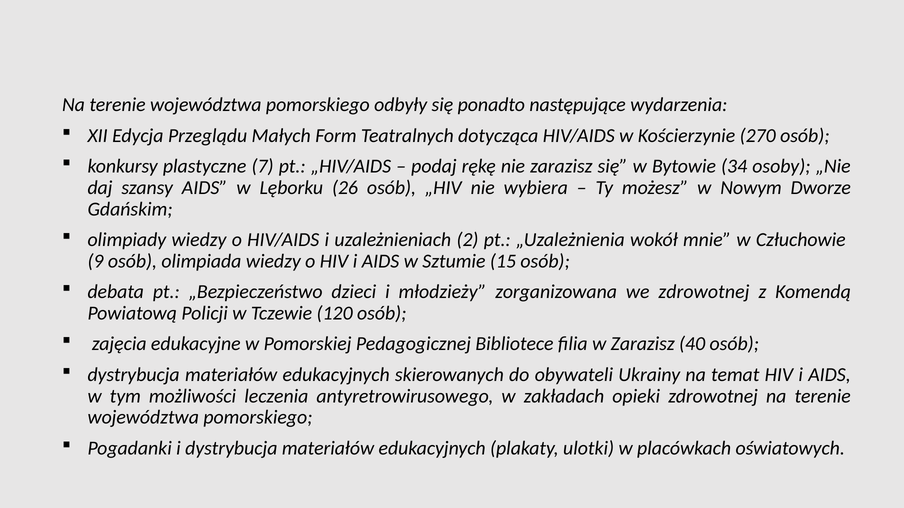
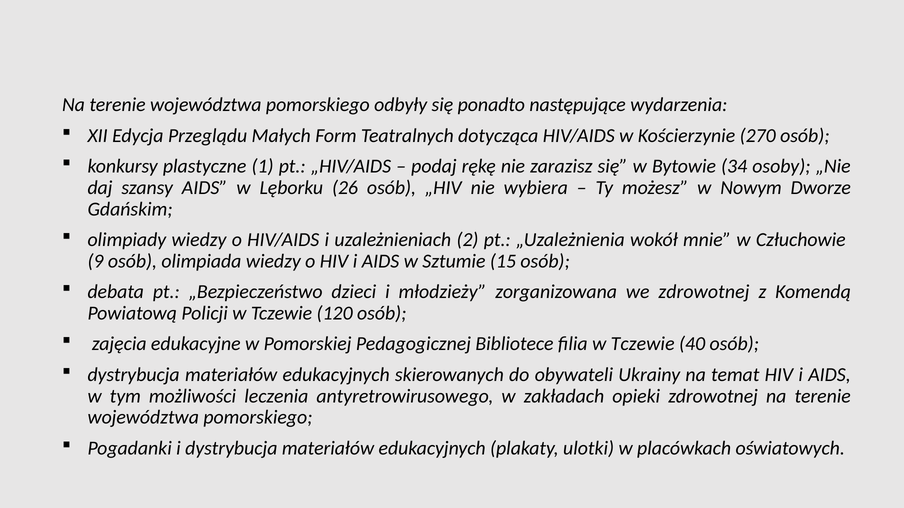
7: 7 -> 1 (263, 166)
filia w Zarazisz: Zarazisz -> Tczewie (643, 344)
